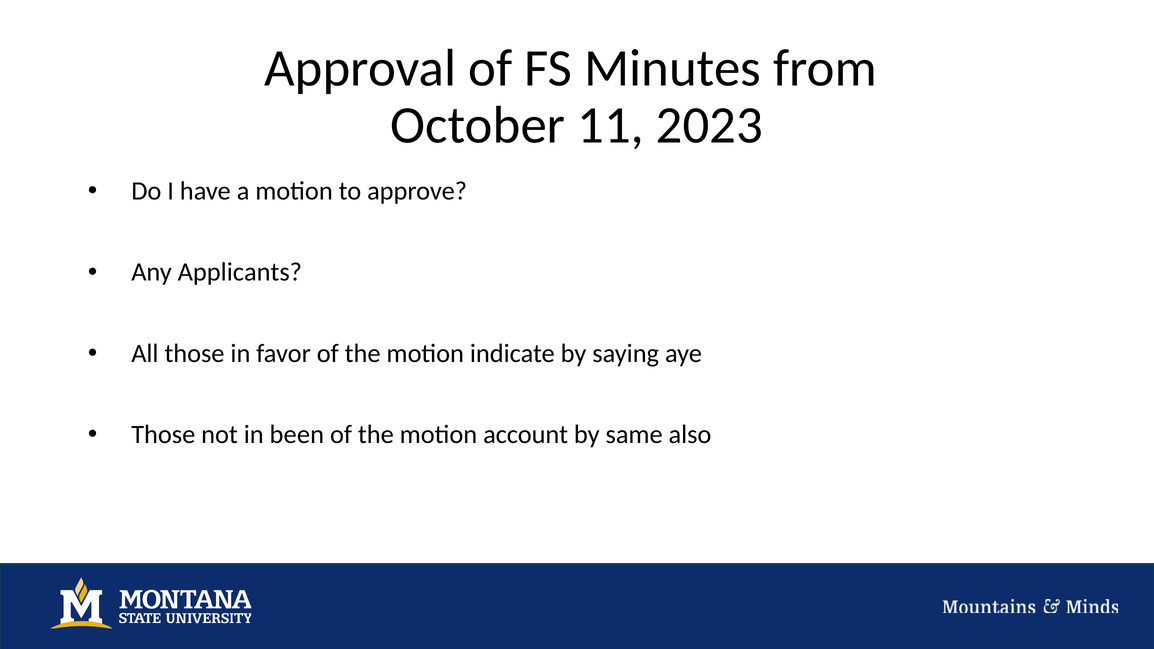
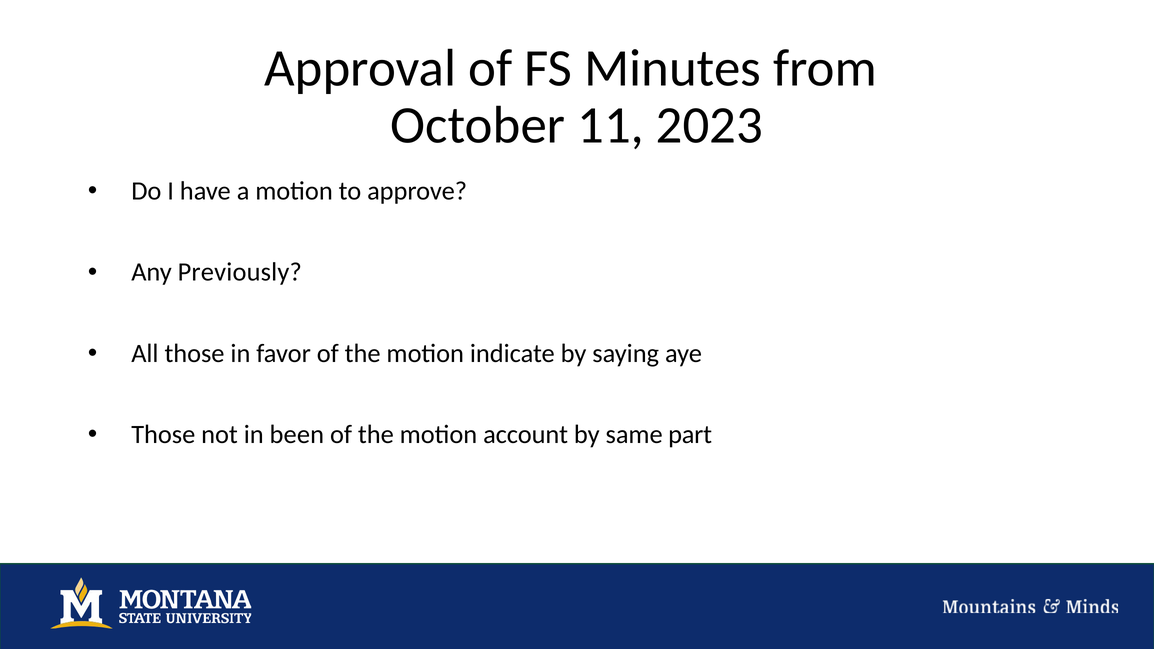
Applicants: Applicants -> Previously (240, 272)
also: also -> part (690, 435)
